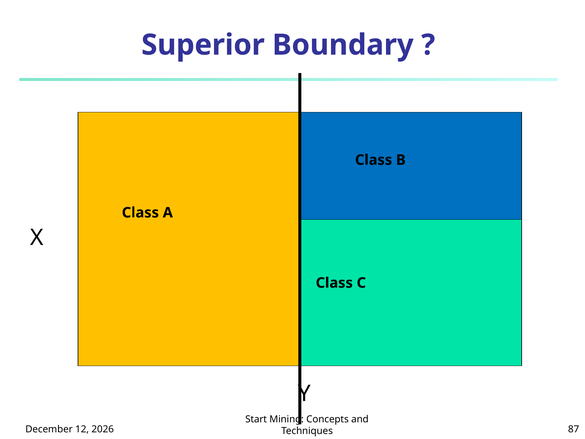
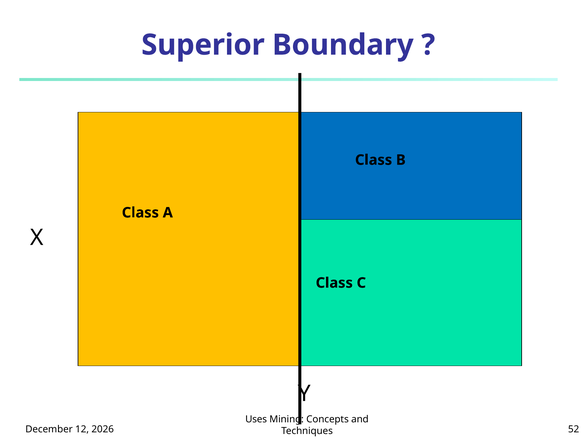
Start: Start -> Uses (256, 419)
87: 87 -> 52 (574, 429)
